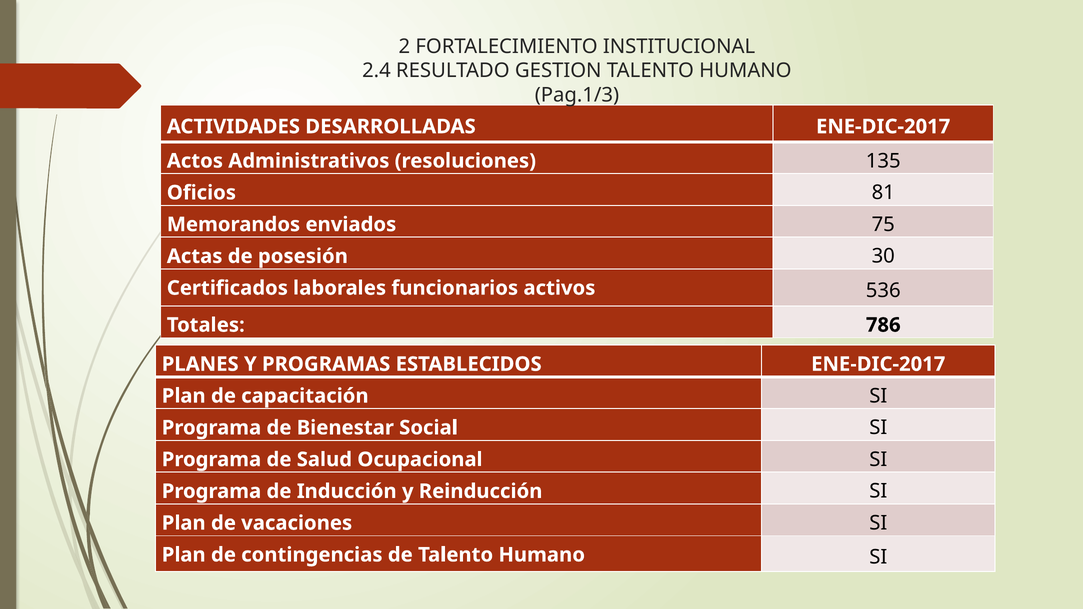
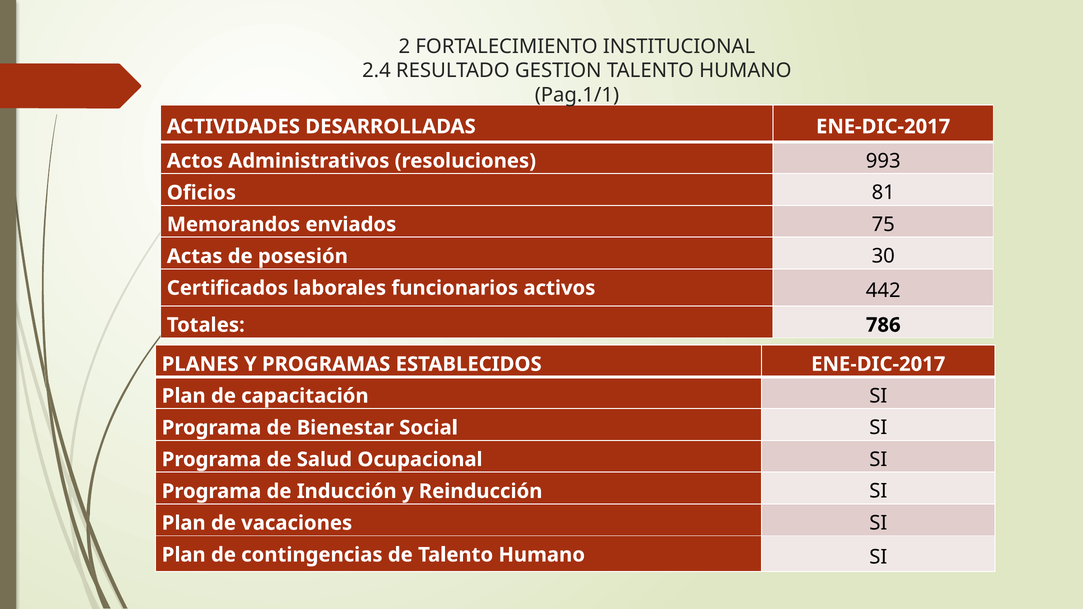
Pag.1/3: Pag.1/3 -> Pag.1/1 (577, 95)
135: 135 -> 993 (883, 161)
536: 536 -> 442 (883, 291)
